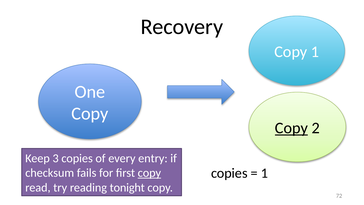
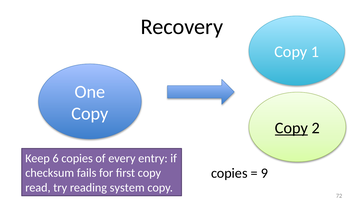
3: 3 -> 6 (56, 158)
1: 1 -> 9 (265, 173)
copy underline: present -> none (149, 173)
tonight: tonight -> system (127, 187)
